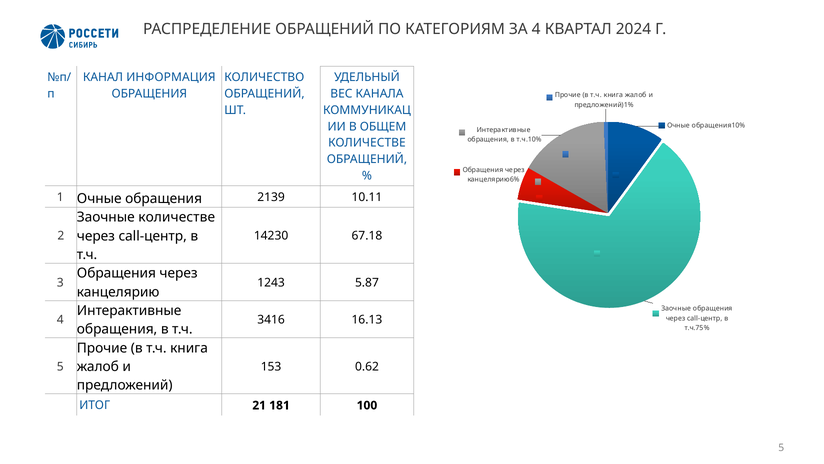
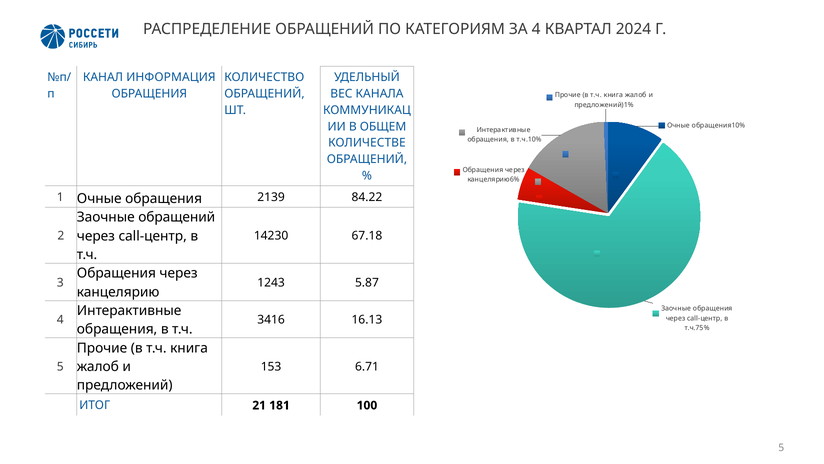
10.11: 10.11 -> 84.22 (367, 197)
Заочные количестве: количестве -> обращений (177, 217)
0.62: 0.62 -> 6.71 (367, 366)
